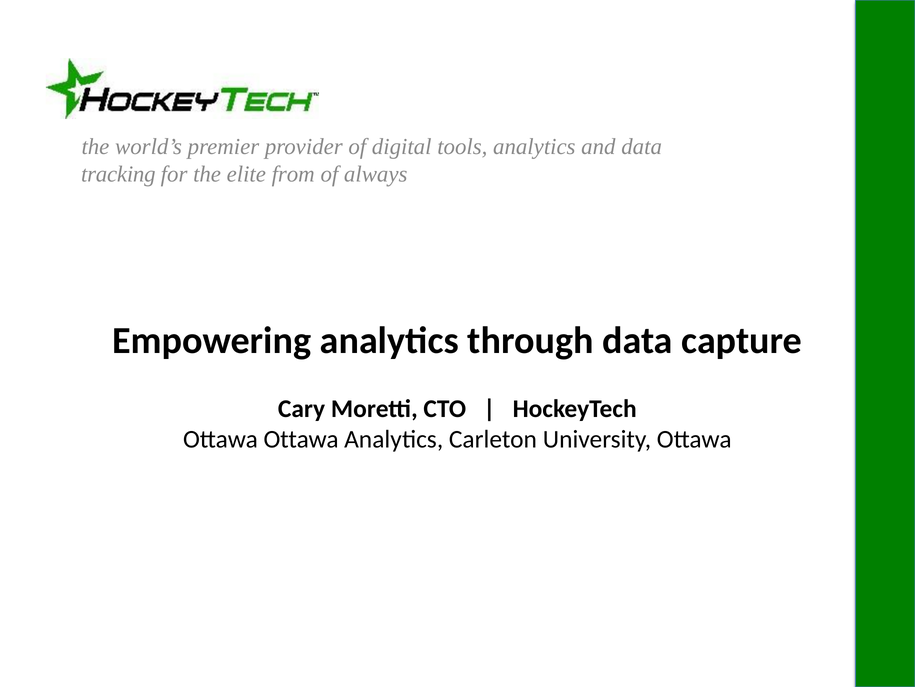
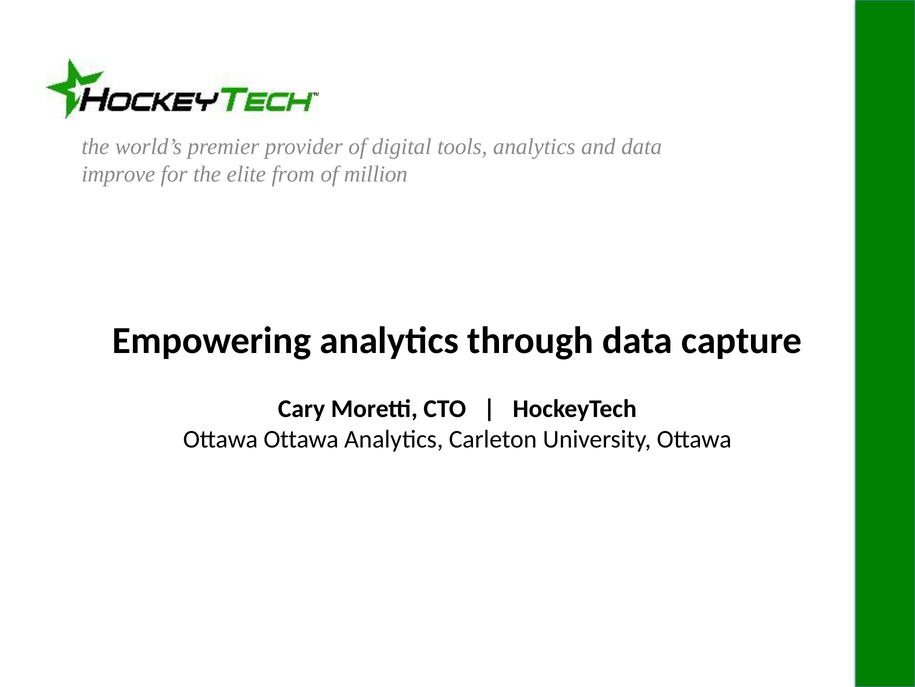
tracking: tracking -> improve (118, 174)
always: always -> million (376, 174)
